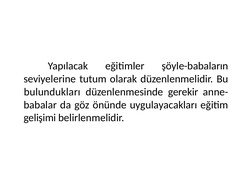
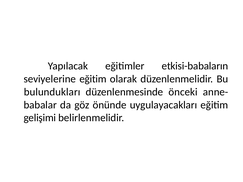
şöyle-babaların: şöyle-babaların -> etkisi-babaların (195, 66)
seviyelerine tutum: tutum -> eğitim (93, 79)
gerekir: gerekir -> önceki (183, 92)
